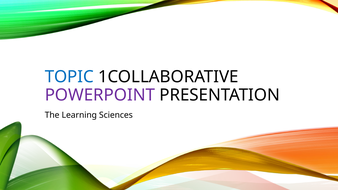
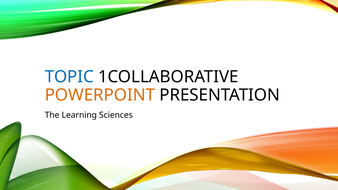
POWERPOINT colour: purple -> orange (100, 95)
